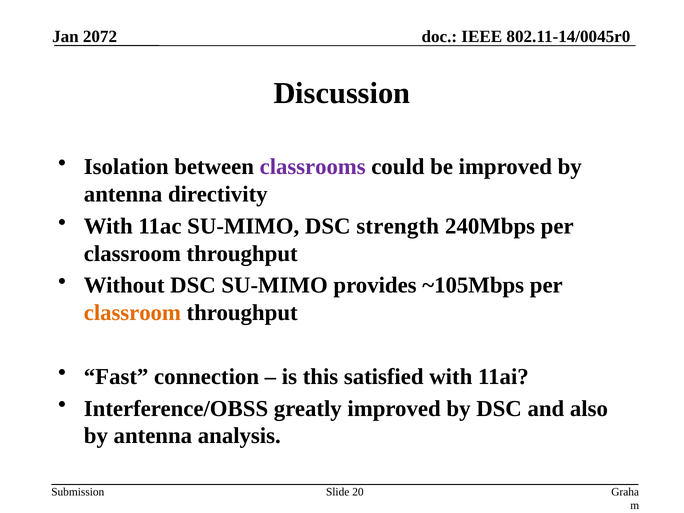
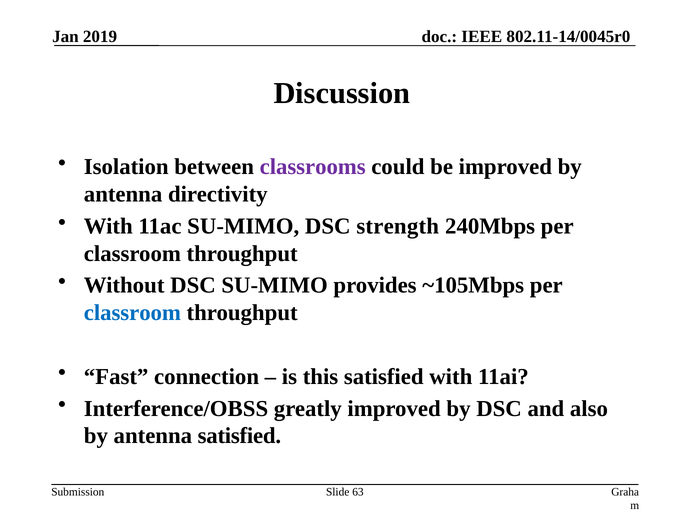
2072: 2072 -> 2019 (100, 37)
classroom colour: orange -> blue (132, 313)
antenna analysis: analysis -> satisfied (239, 436)
20: 20 -> 63 (358, 492)
